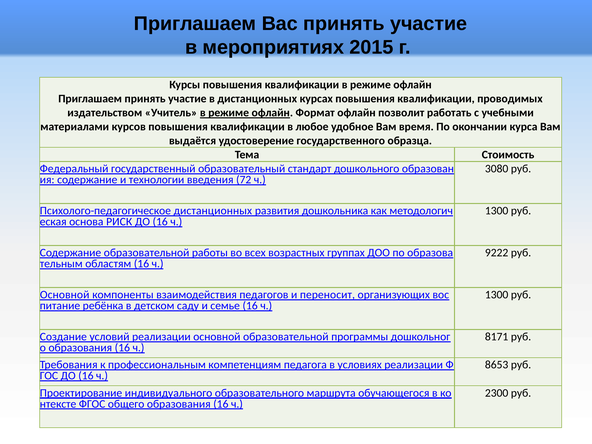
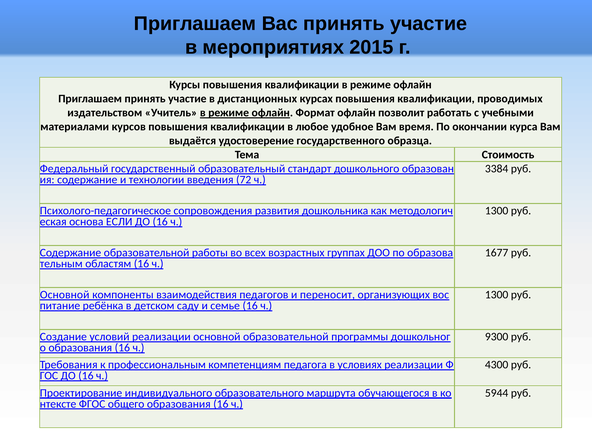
3080: 3080 -> 3384 (497, 169)
Психолого-педагогическое дистанционных: дистанционных -> сопровождения (213, 211)
РИСК: РИСК -> ЕСЛИ (119, 222)
9222: 9222 -> 1677 (497, 253)
8171: 8171 -> 9300 (497, 337)
8653: 8653 -> 4300 (497, 365)
2300: 2300 -> 5944 (497, 393)
